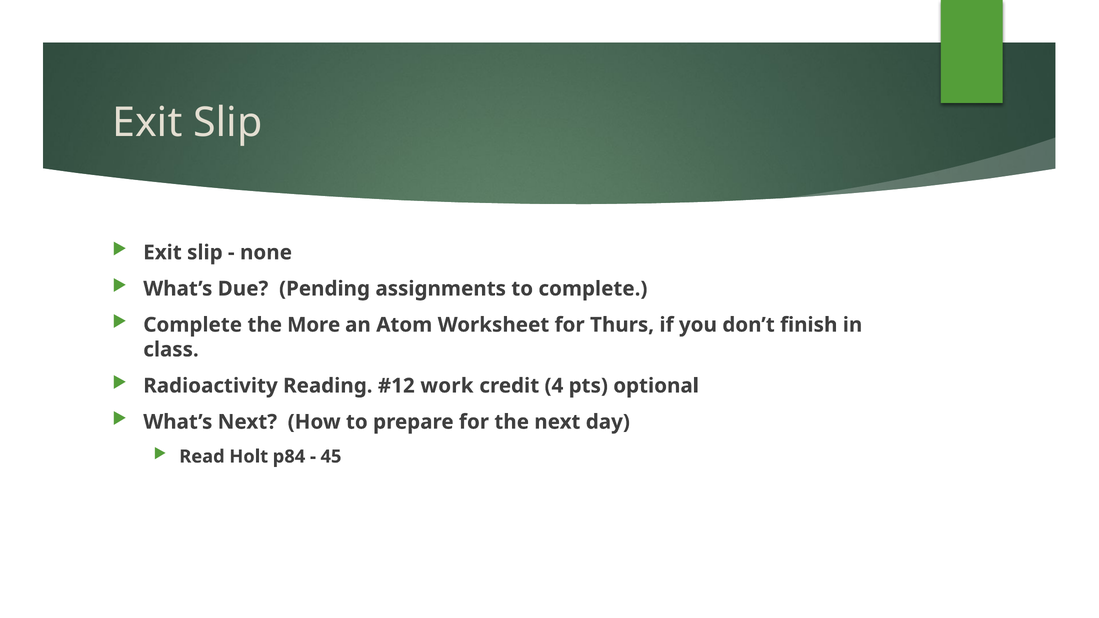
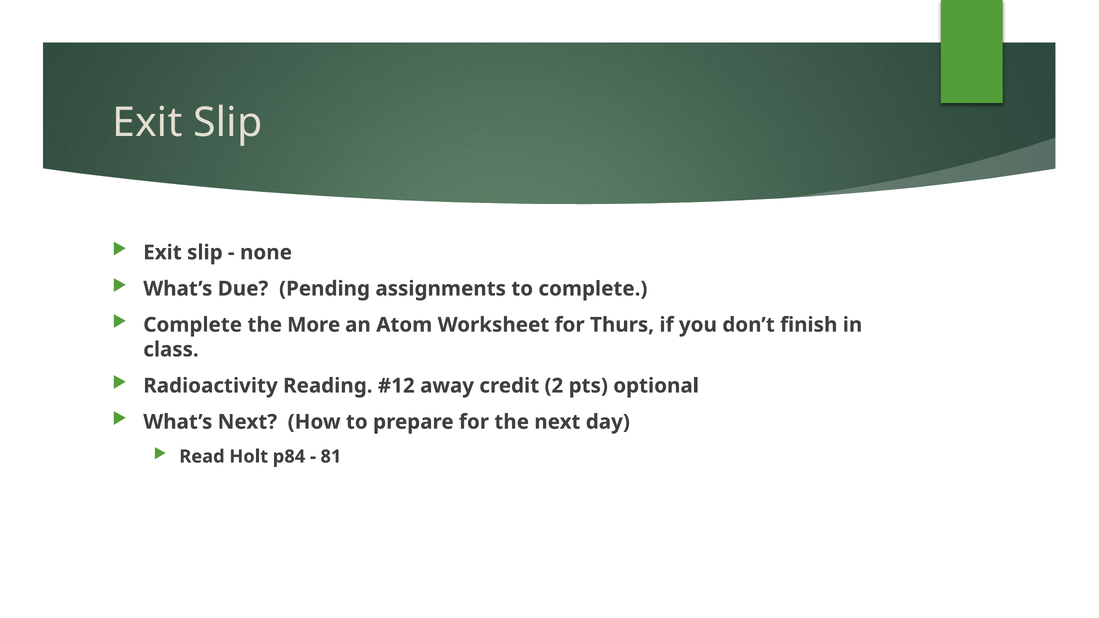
work: work -> away (447, 386)
4: 4 -> 2 (554, 386)
45: 45 -> 81 (331, 457)
